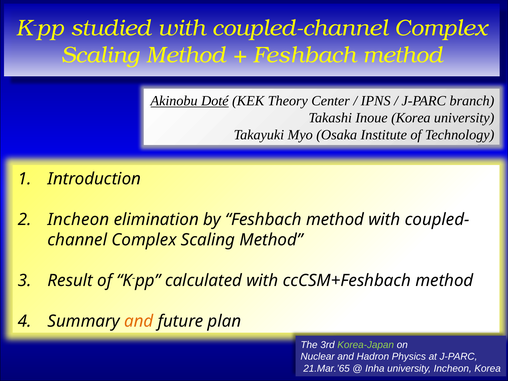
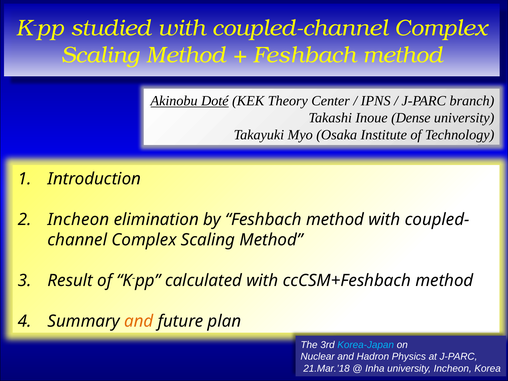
Inoue Korea: Korea -> Dense (411, 118)
Korea-Japan colour: light green -> light blue (366, 345)
21.Mar.’65: 21.Mar.’65 -> 21.Mar.’18 (327, 369)
